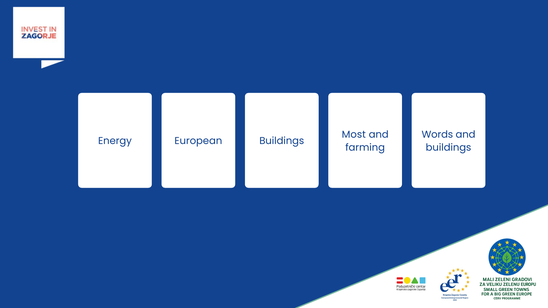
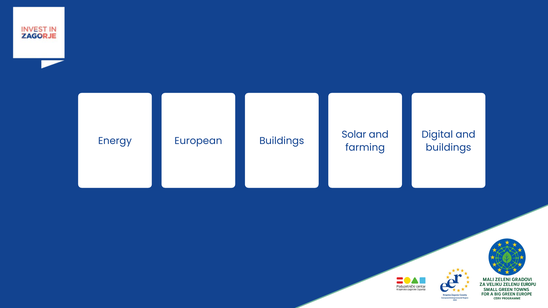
Most: Most -> Solar (354, 135)
Words: Words -> Digital (437, 135)
